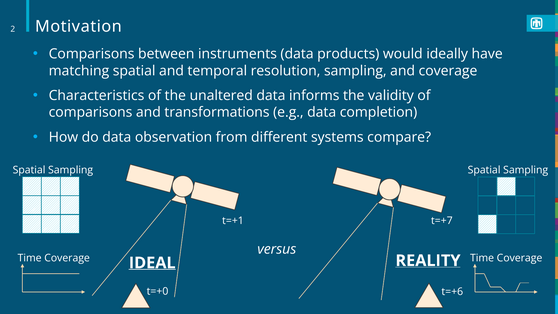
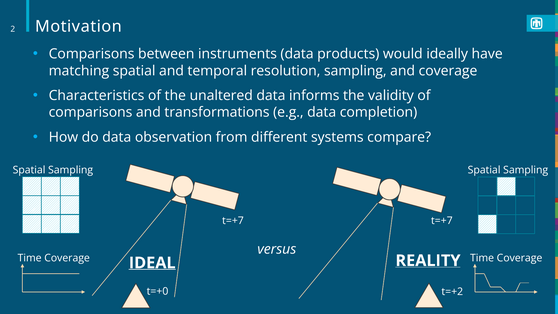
t=+1: t=+1 -> t=+7 (233, 221)
t=+6: t=+6 -> t=+2 (452, 291)
